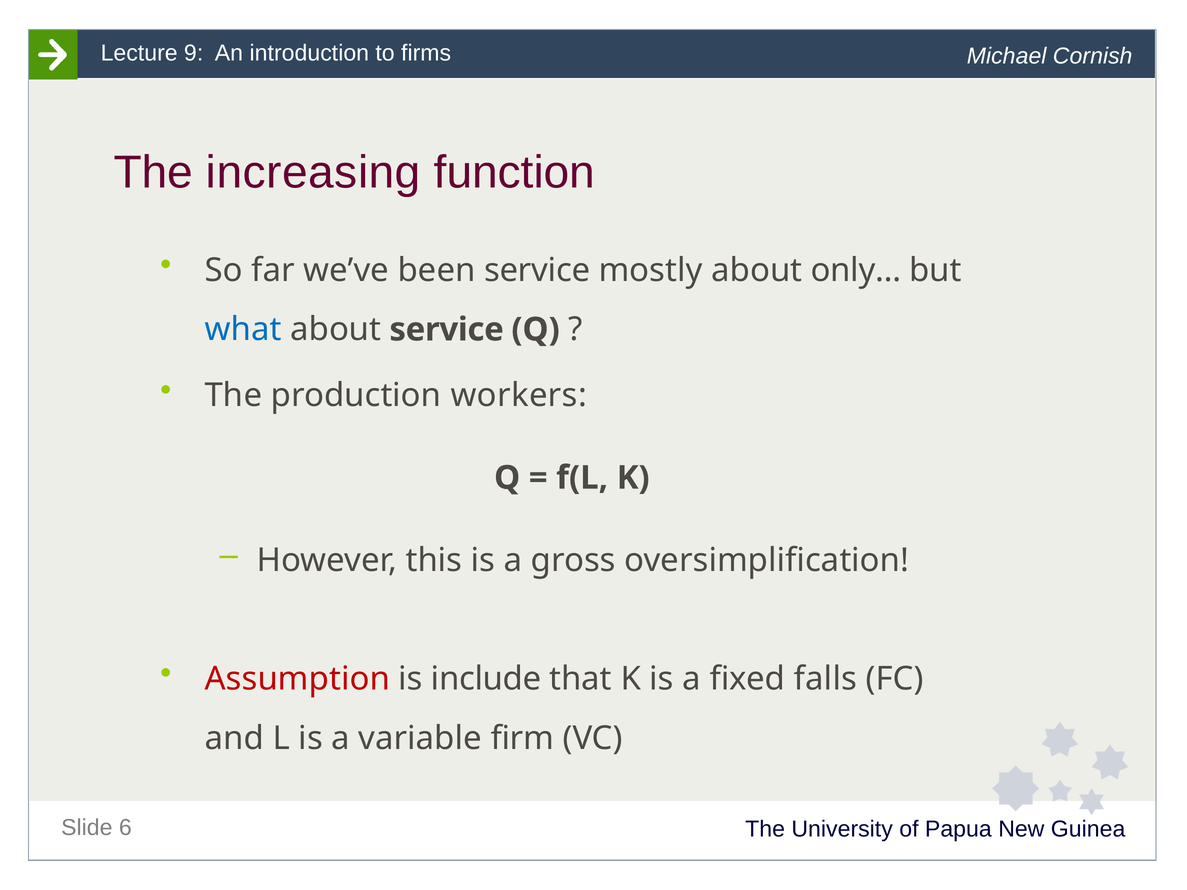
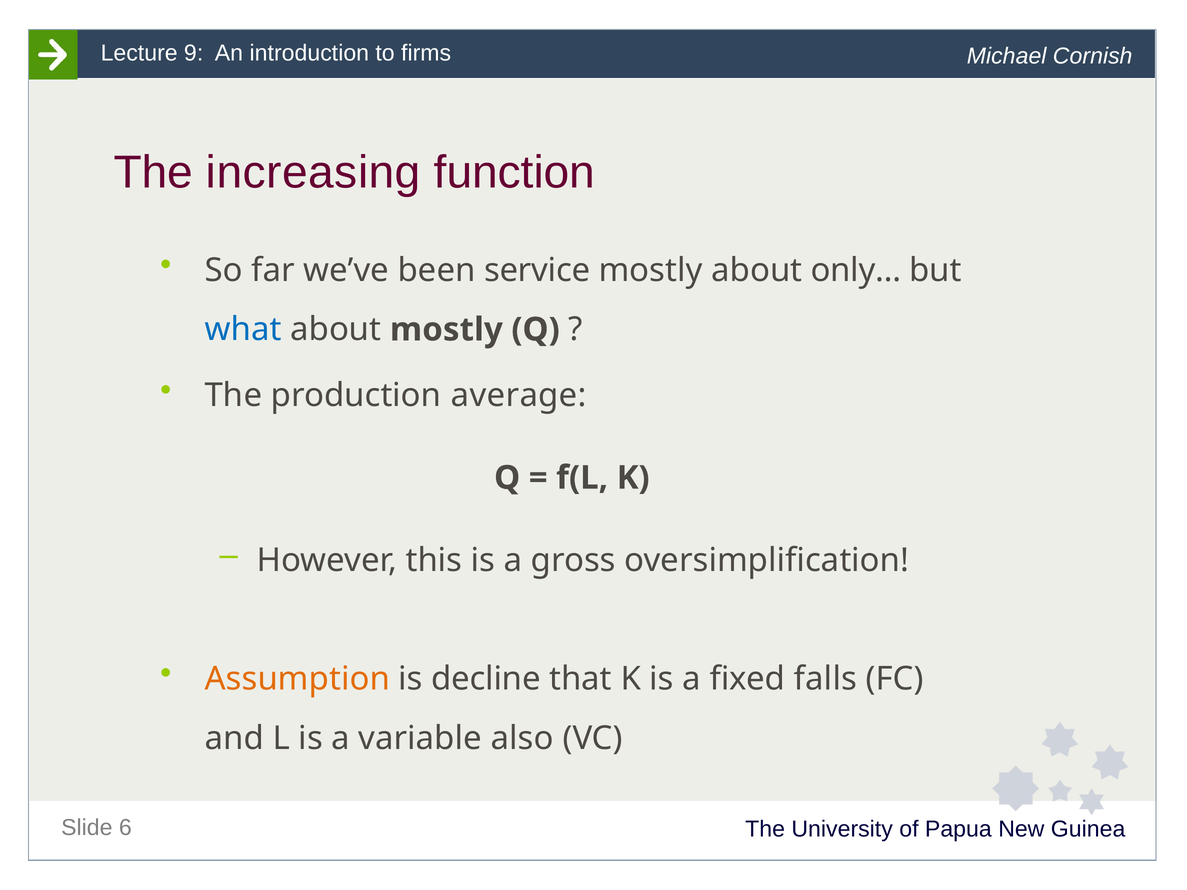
about service: service -> mostly (446, 330)
workers: workers -> average (519, 396)
Assumption colour: red -> orange (297, 679)
include: include -> decline (486, 679)
firm: firm -> also (522, 738)
